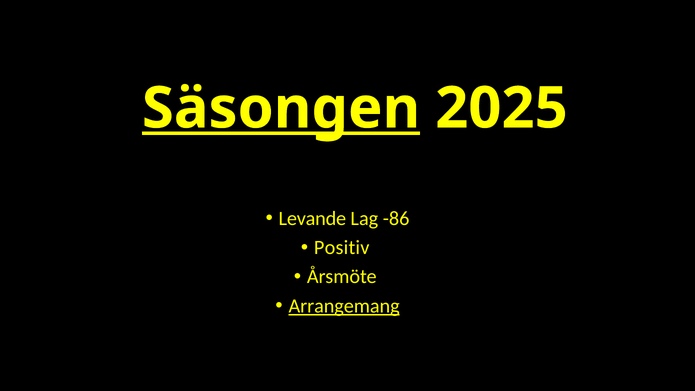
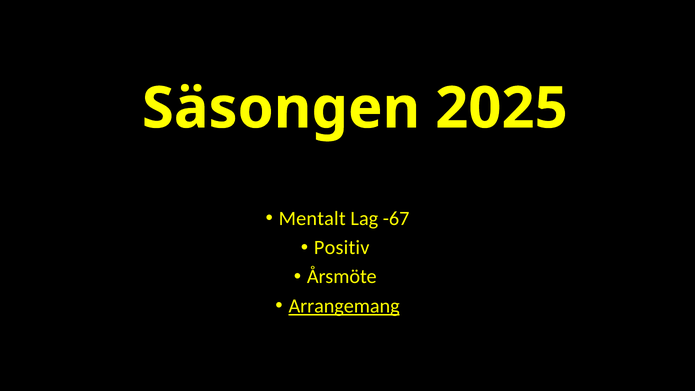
Säsongen underline: present -> none (281, 108)
Levande: Levande -> Mentalt (312, 218)
-86: -86 -> -67 (396, 218)
